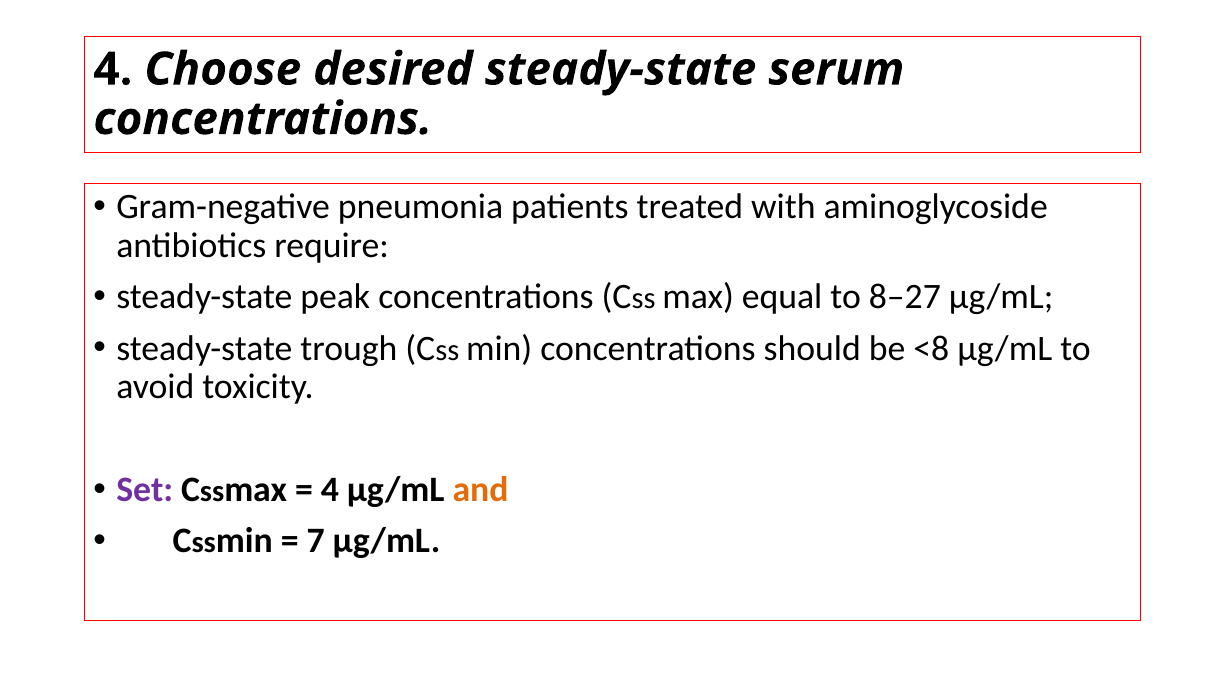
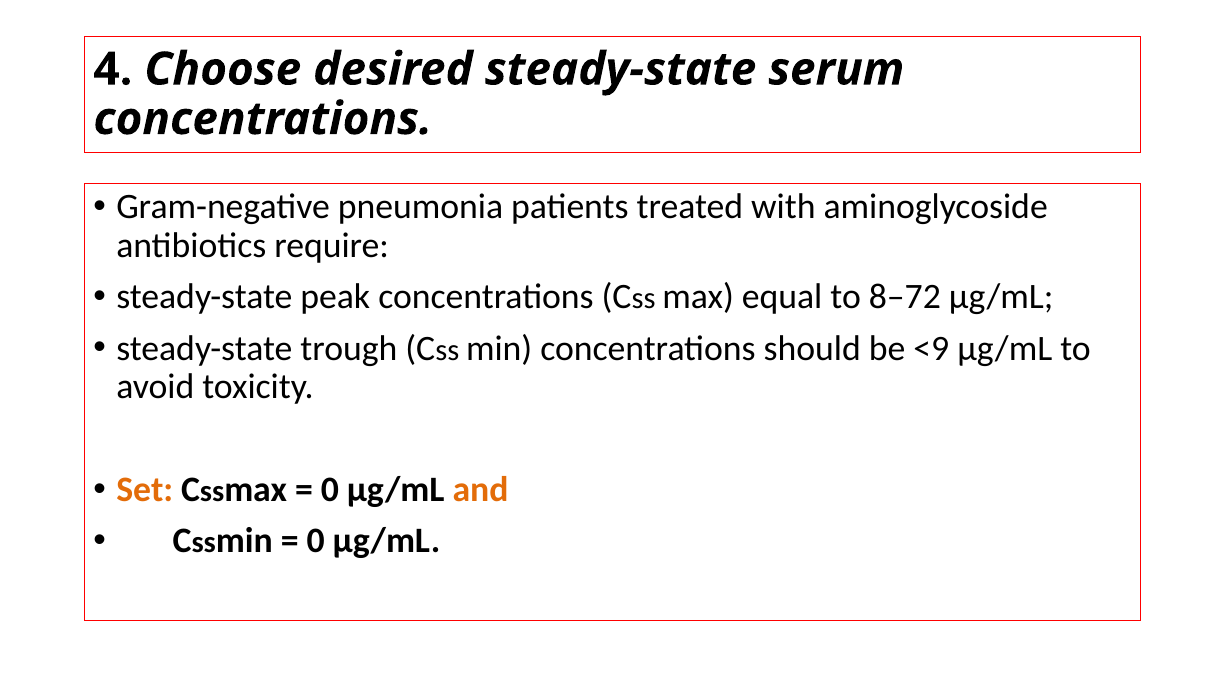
8–27: 8–27 -> 8–72 (905, 297)
<8: <8 -> <9 (931, 348)
Set colour: purple -> orange (145, 490)
4: 4 -> 0 (330, 490)
7: 7 -> 0 (316, 541)
